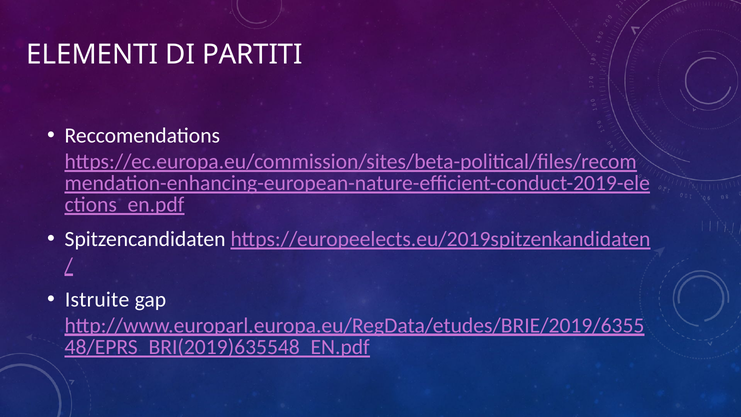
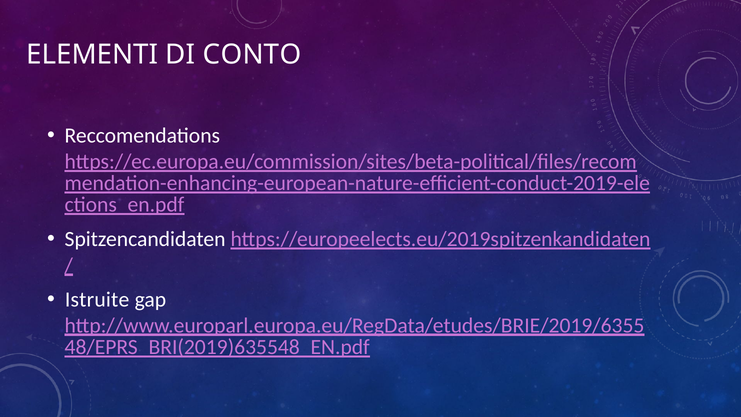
PARTITI: PARTITI -> CONTO (252, 55)
